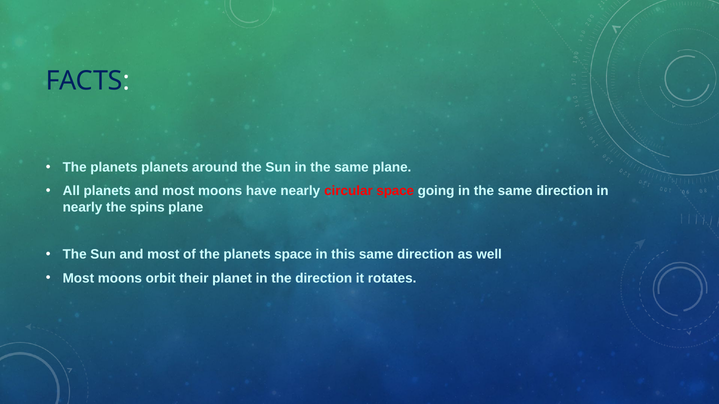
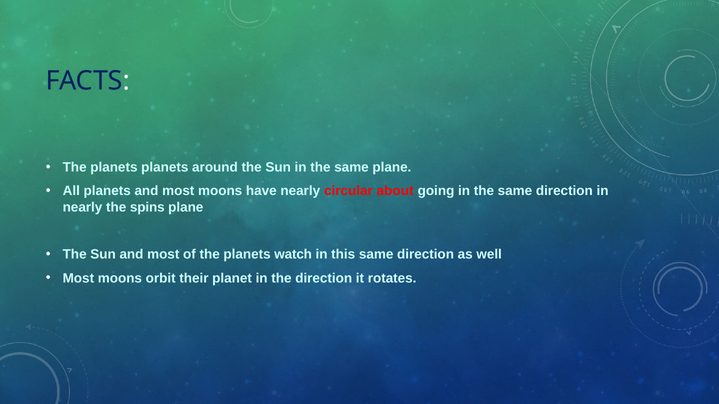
circular space: space -> about (395, 191)
planets space: space -> watch (293, 255)
